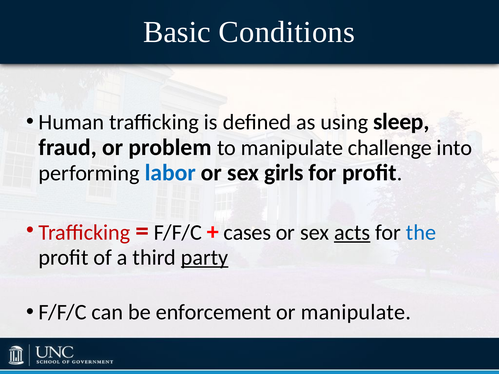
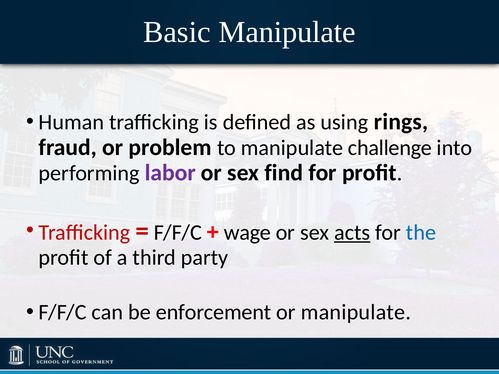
Basic Conditions: Conditions -> Manipulate (287, 32)
sleep: sleep -> rings (401, 122)
labor colour: blue -> purple (170, 173)
girls: girls -> find (284, 173)
cases: cases -> wage (247, 233)
party underline: present -> none (205, 258)
